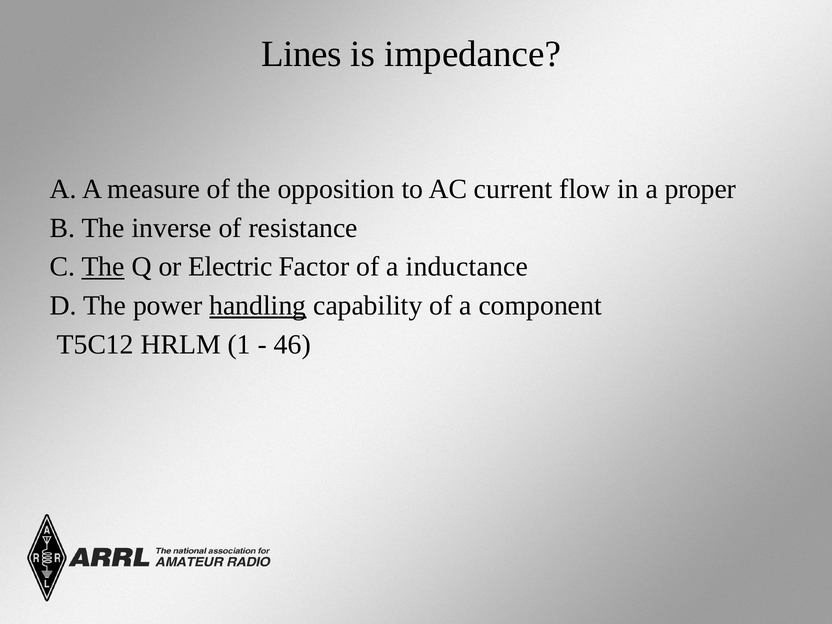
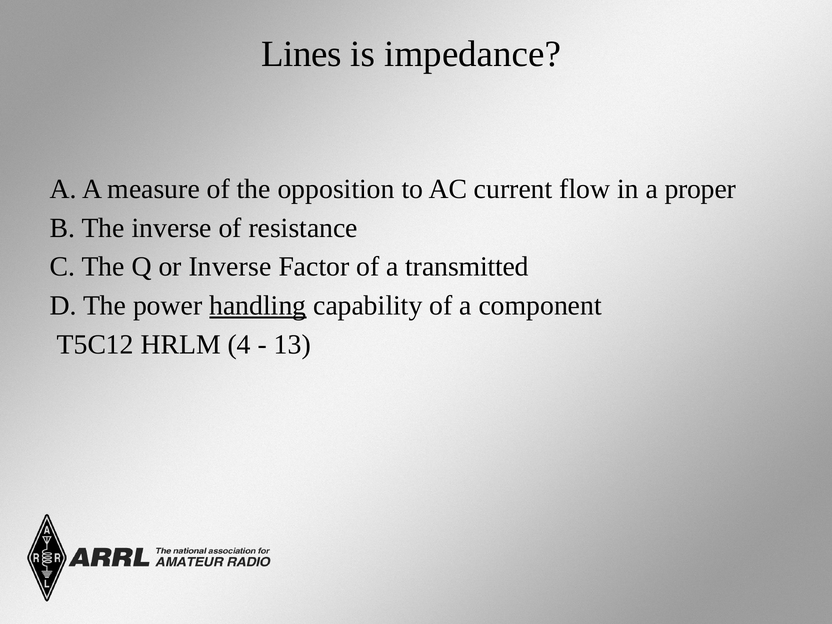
The underline: present -> none (103, 267)
or Electric: Electric -> Inverse (230, 267)
inductance: inductance -> transmitted (467, 267)
1: 1 -> 4 (239, 344)
46: 46 -> 13 (292, 344)
